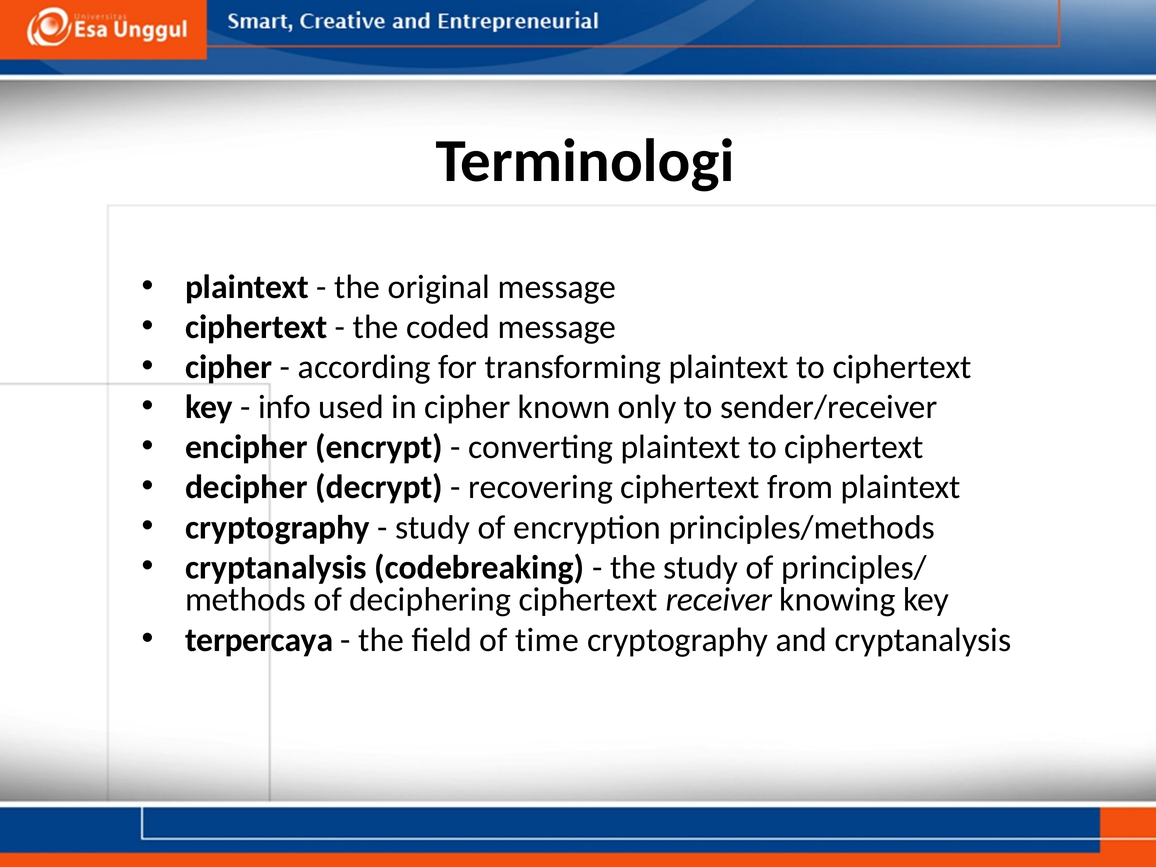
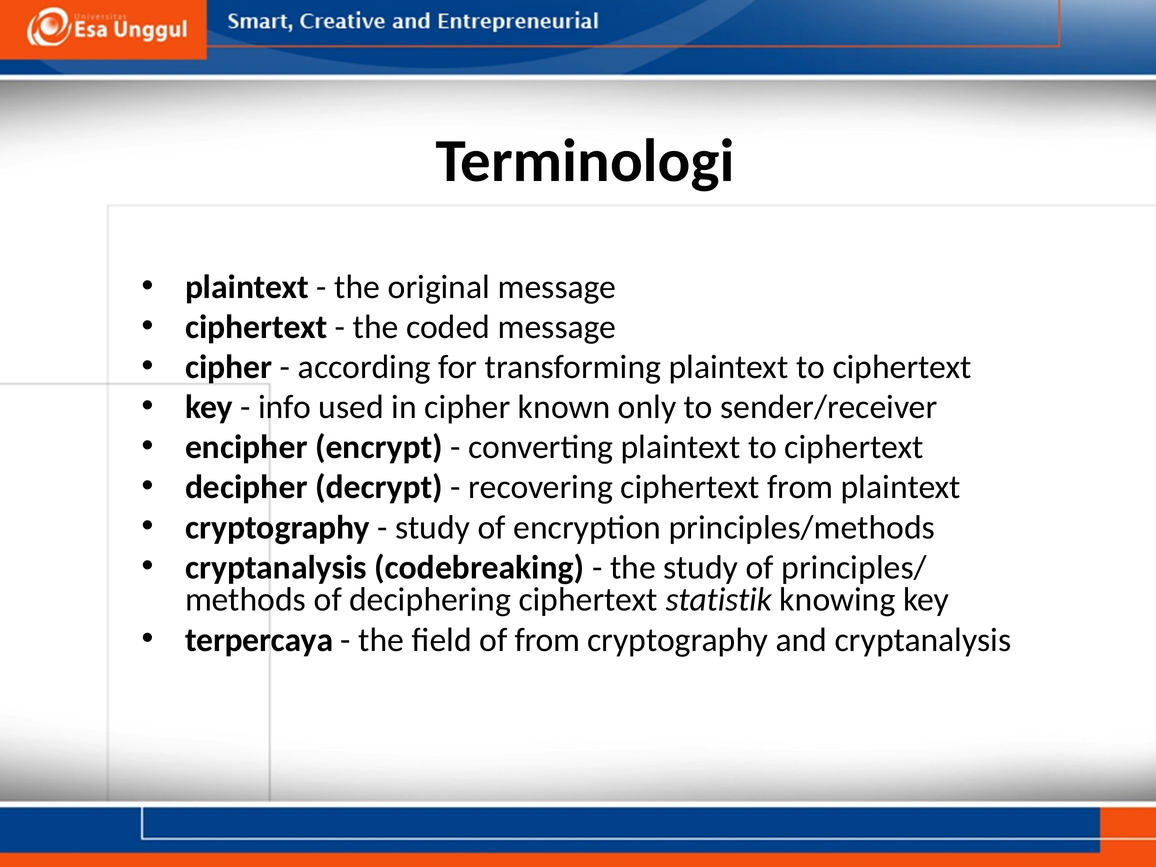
receiver: receiver -> statistik (719, 600)
of time: time -> from (547, 640)
